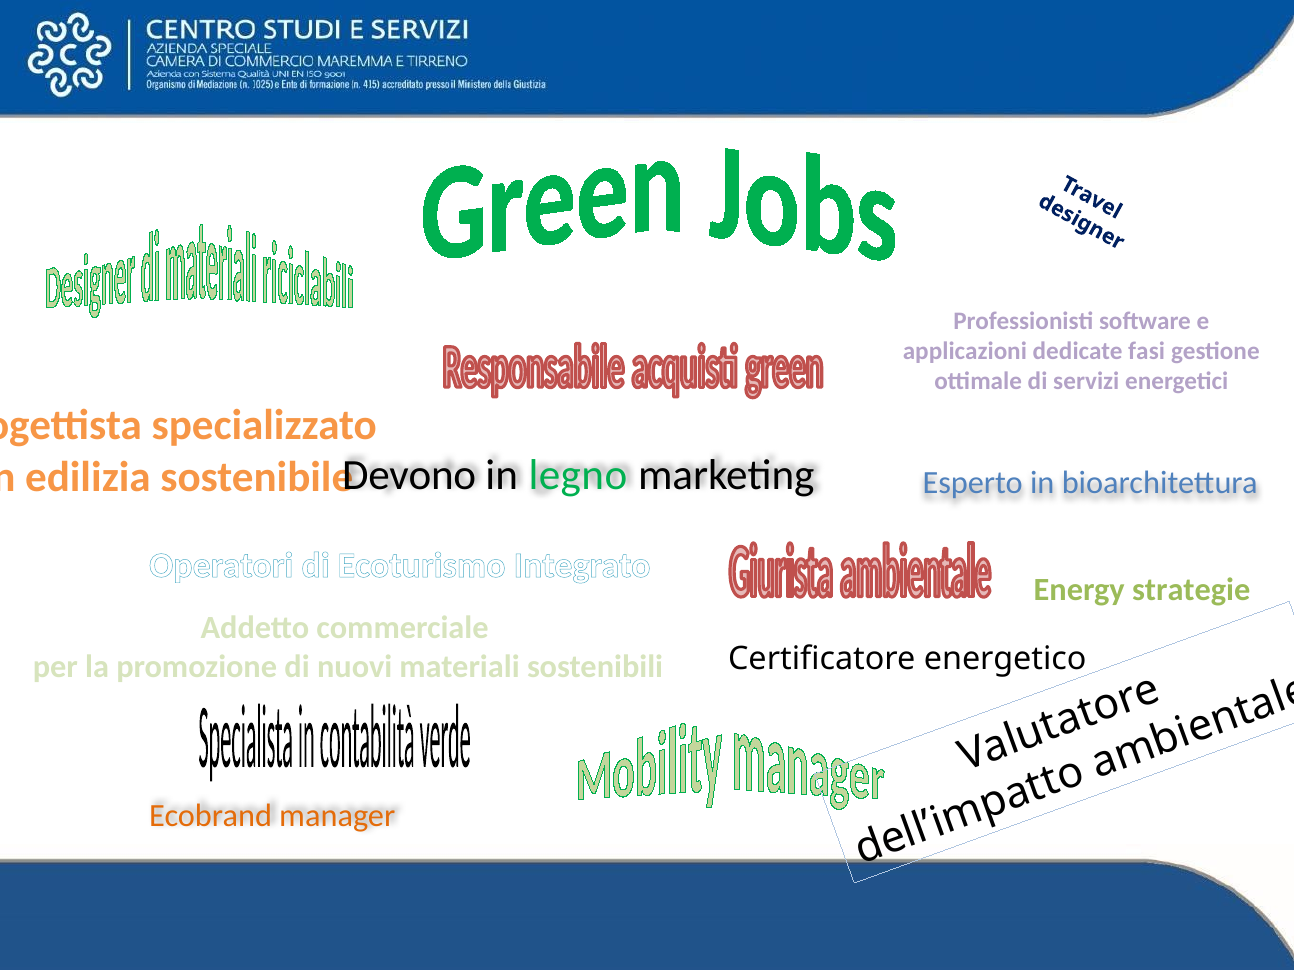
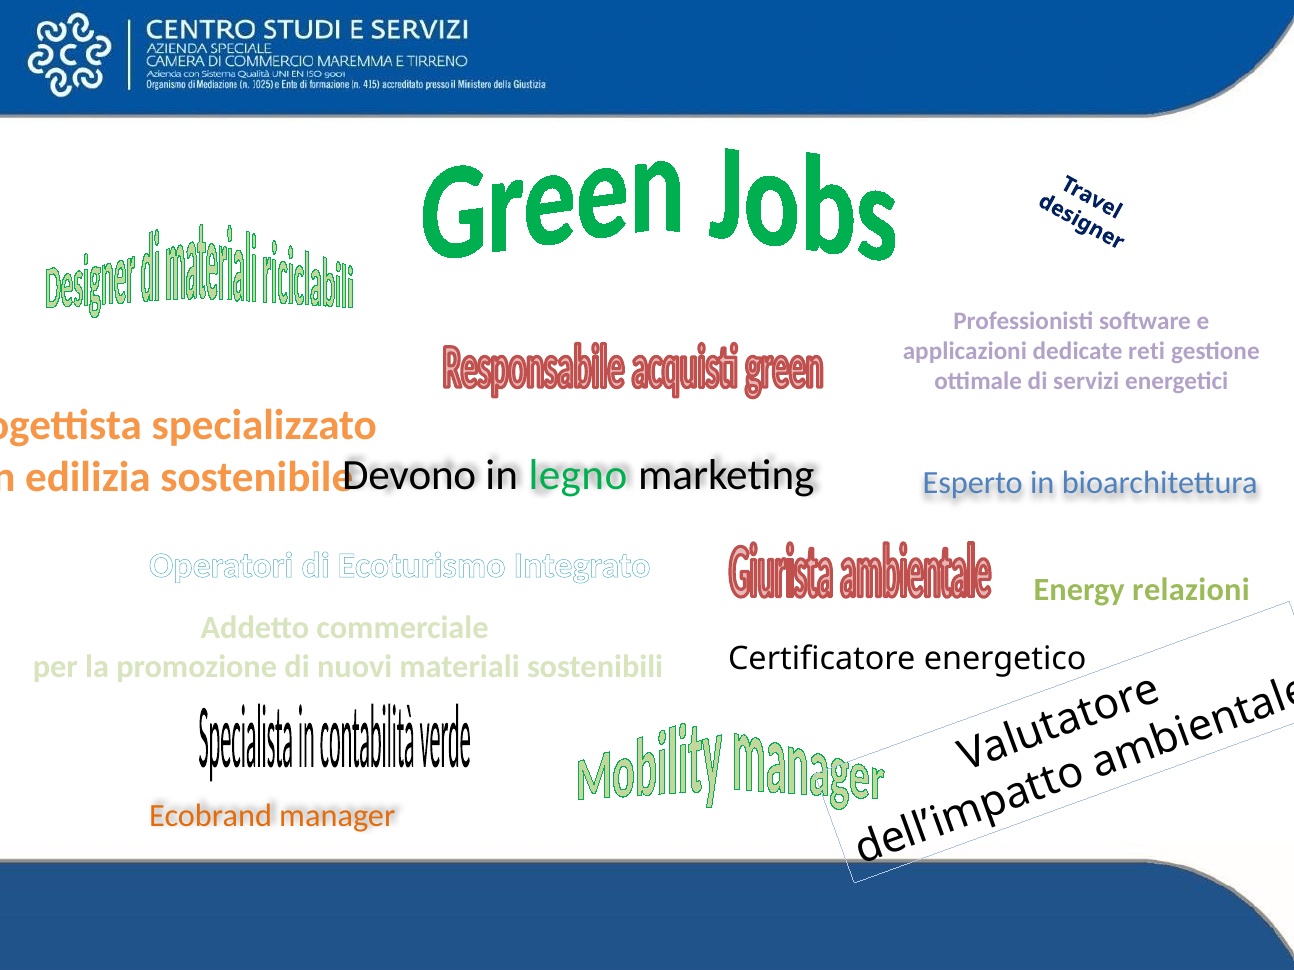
fasi: fasi -> reti (1147, 351)
strategie: strategie -> relazioni (1191, 590)
